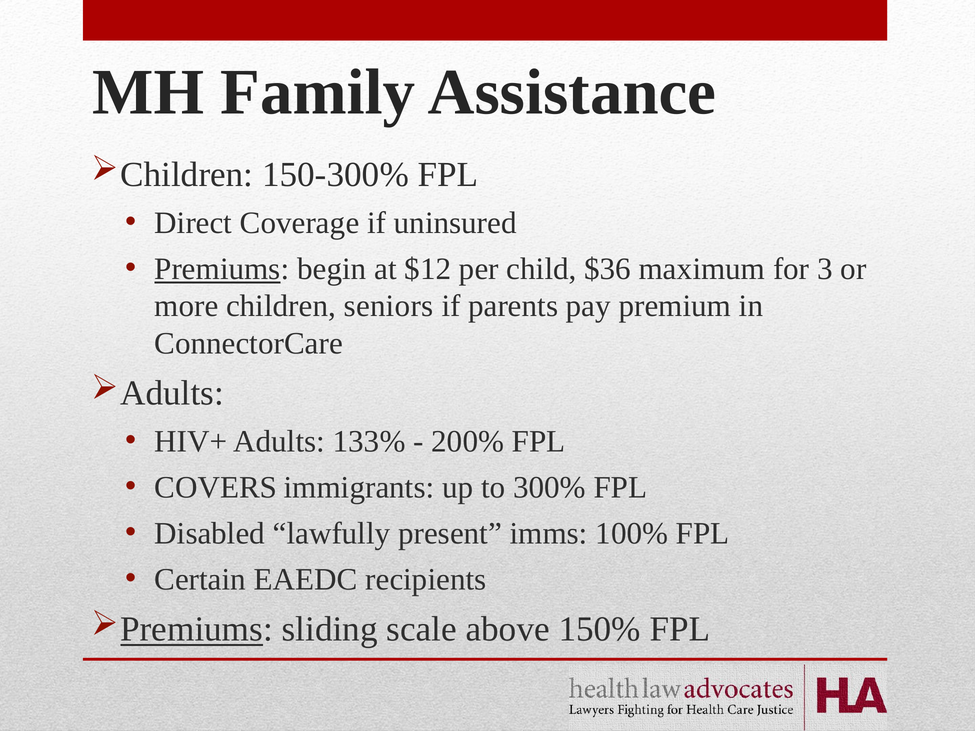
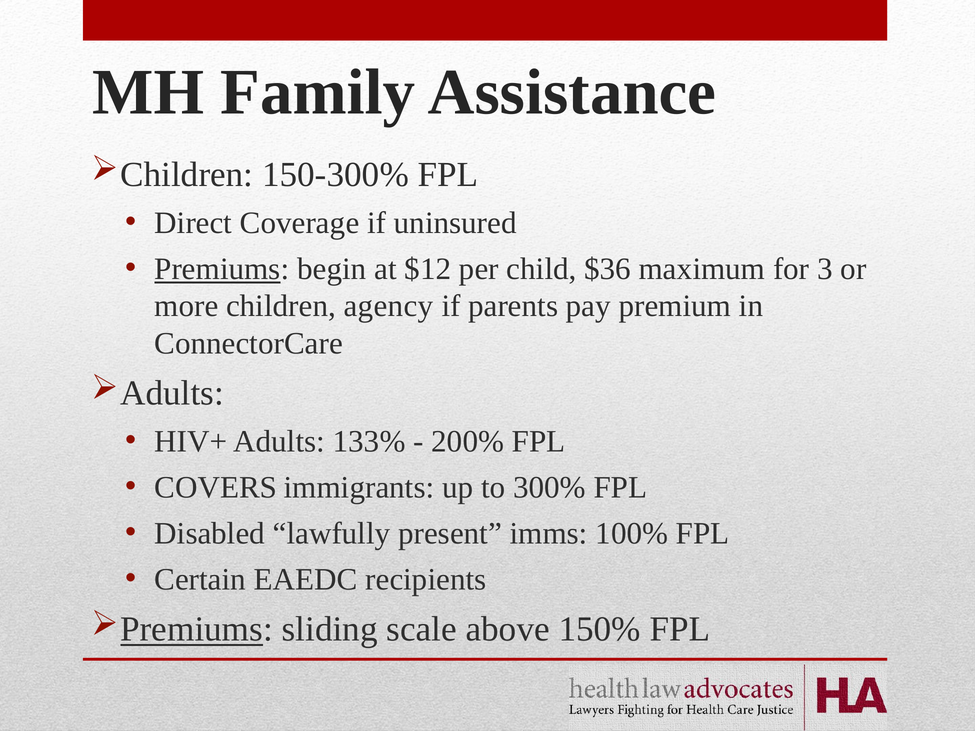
seniors: seniors -> agency (389, 306)
